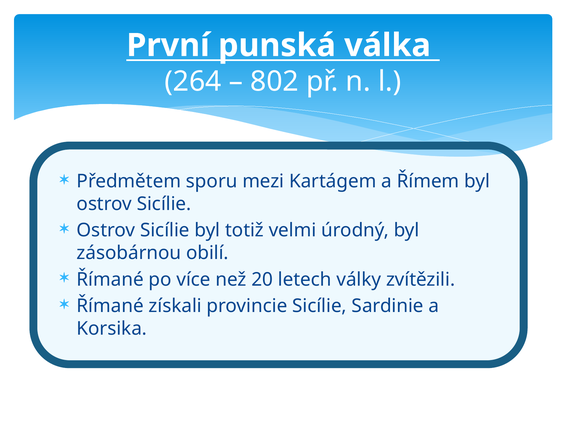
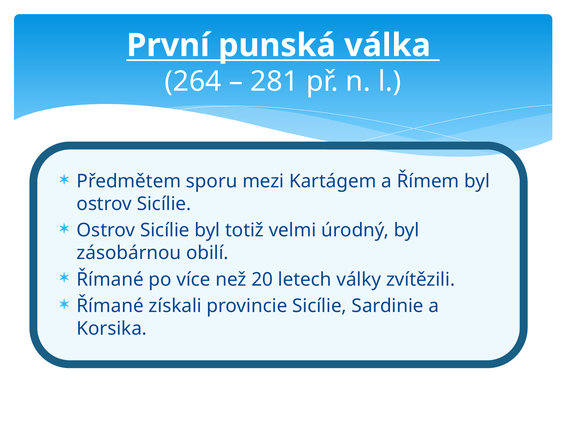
802: 802 -> 281 (275, 81)
